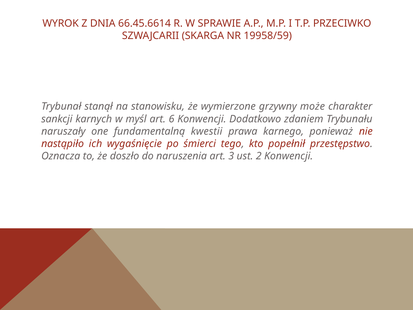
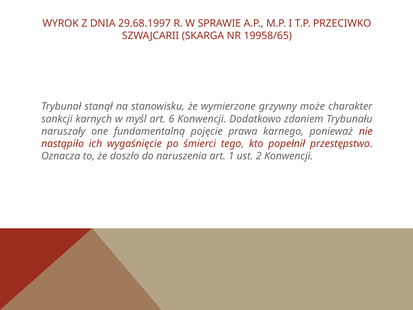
66.45.6614: 66.45.6614 -> 29.68.1997 (145, 23)
19958/59: 19958/59 -> 19958/65 (268, 36)
kwestii: kwestii -> pojęcie (207, 131)
3: 3 -> 1 (231, 156)
